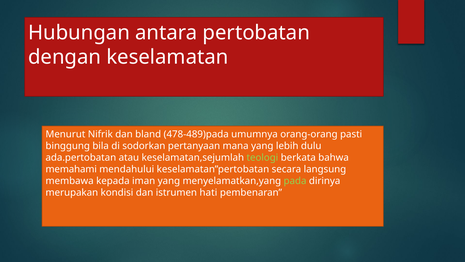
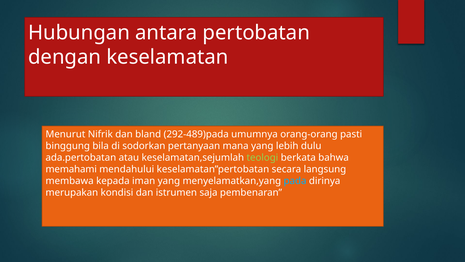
478-489)pada: 478-489)pada -> 292-489)pada (196, 134)
pada colour: light green -> light blue (295, 181)
hati: hati -> saja (208, 192)
